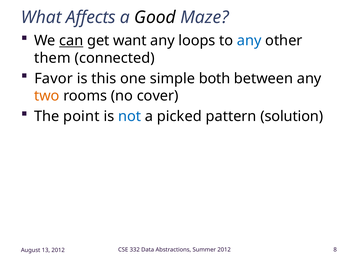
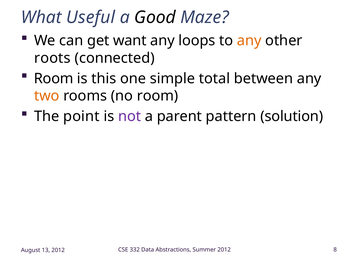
Affects: Affects -> Useful (91, 17)
can underline: present -> none (71, 41)
any colour: blue -> orange (249, 41)
them: them -> roots (52, 58)
Favor: Favor -> Room (54, 78)
both: both -> total (214, 78)
no cover: cover -> room (158, 96)
not colour: blue -> purple (130, 116)
picked: picked -> parent (179, 116)
